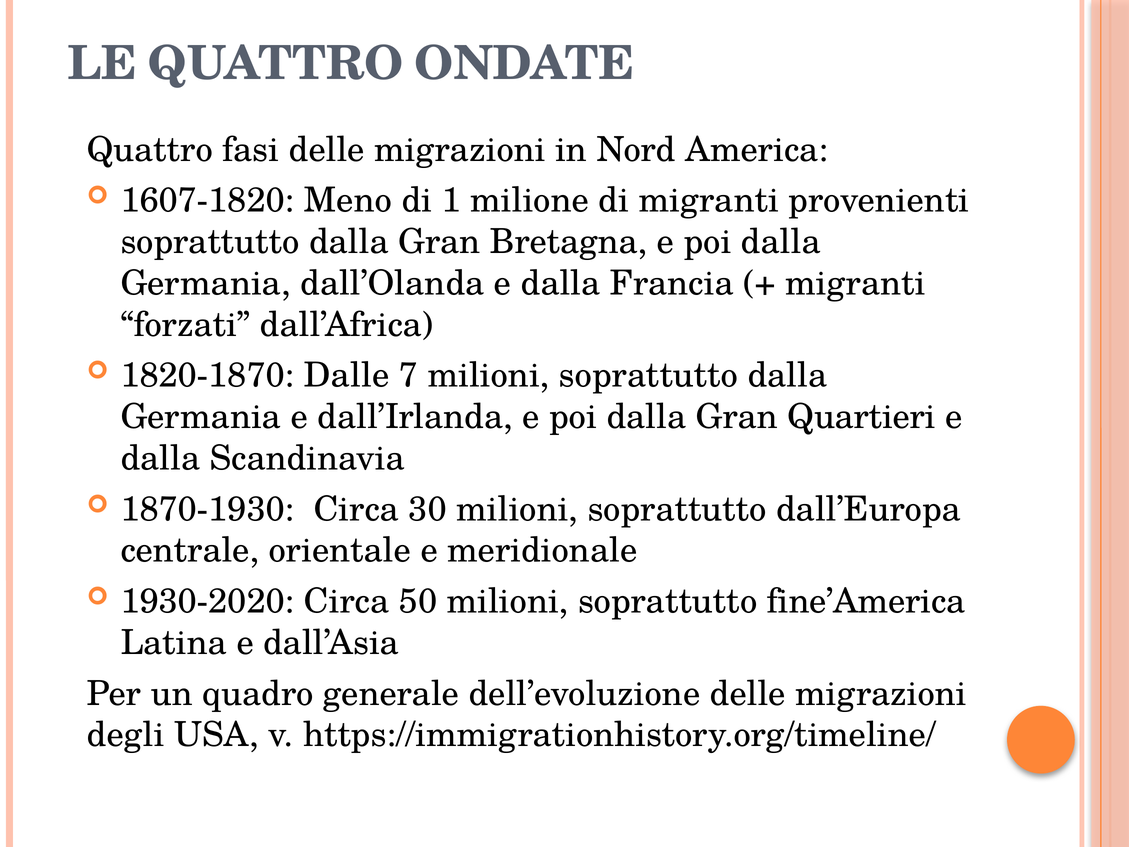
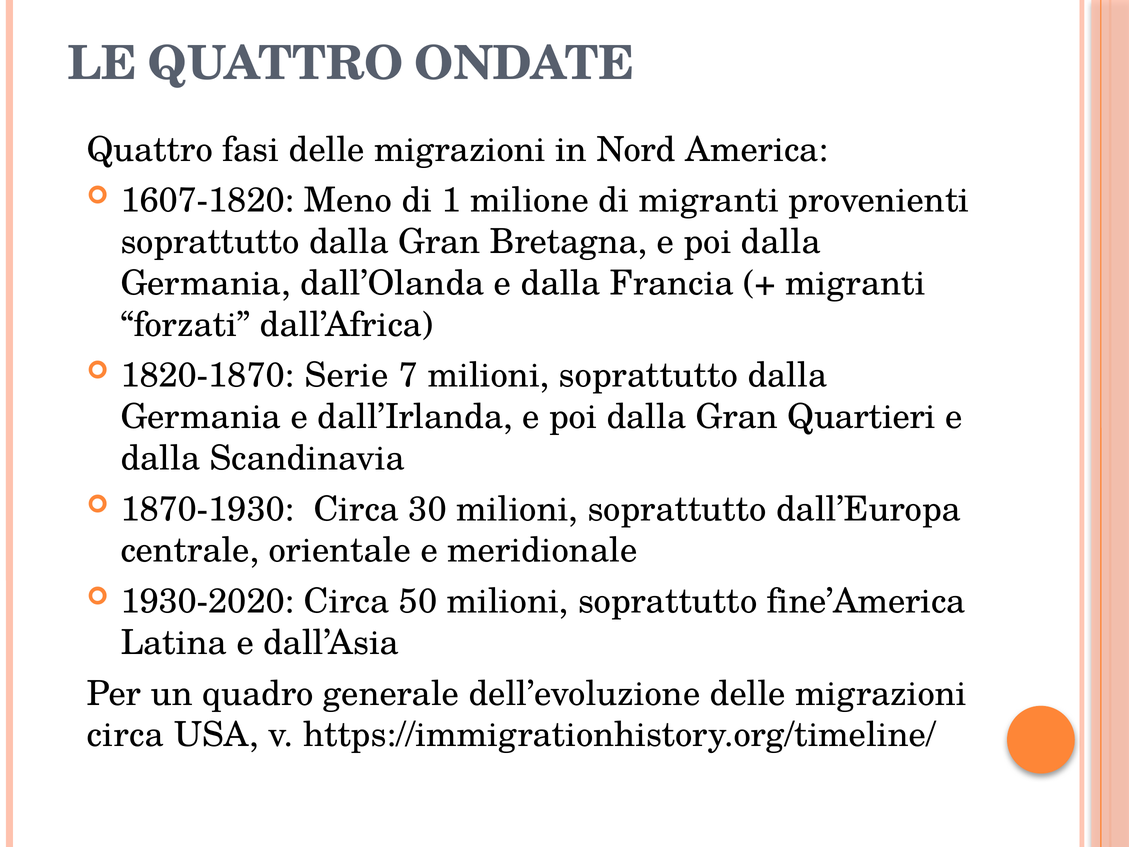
Dalle: Dalle -> Serie (346, 376)
degli: degli -> circa (125, 735)
